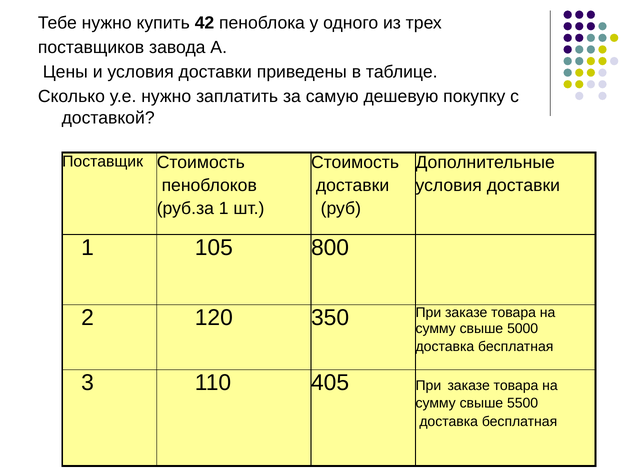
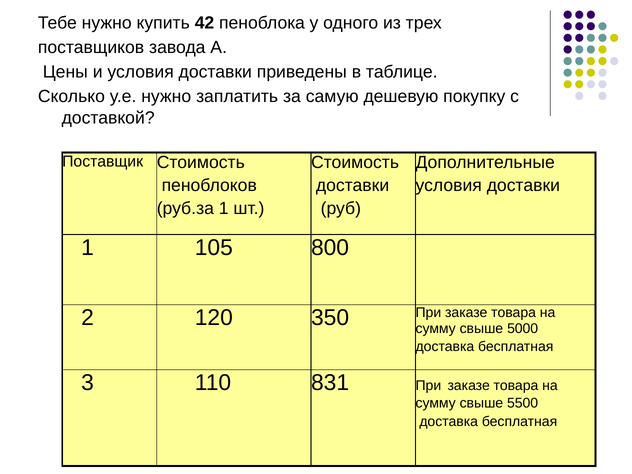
405: 405 -> 831 (330, 383)
